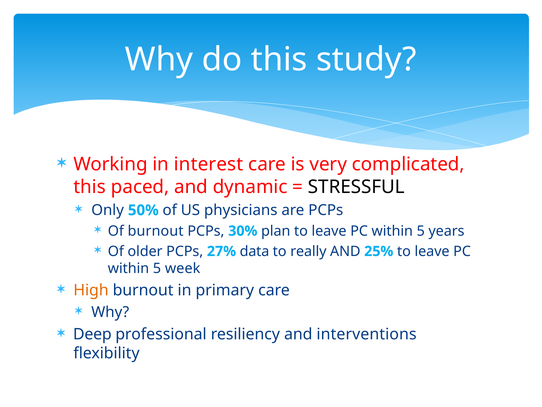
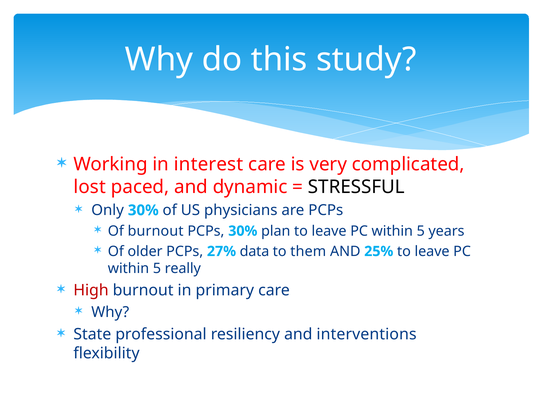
this: this -> lost (90, 187)
Only 50%: 50% -> 30% (143, 210)
really: really -> them (308, 251)
week: week -> really (183, 268)
High colour: orange -> red (91, 290)
Deep: Deep -> State (92, 334)
